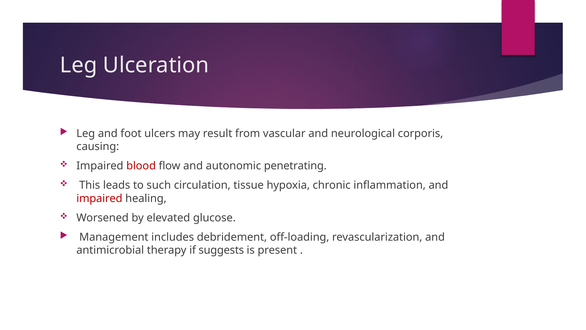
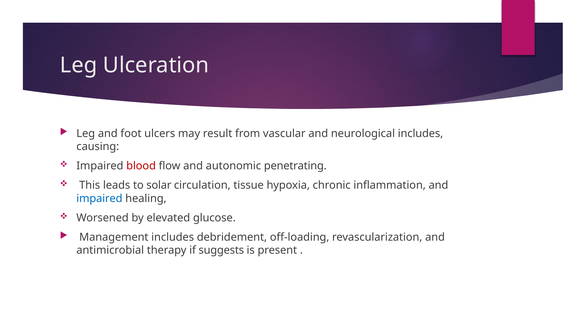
neurological corporis: corporis -> includes (420, 133)
such: such -> solar (159, 185)
impaired colour: red -> blue (99, 198)
